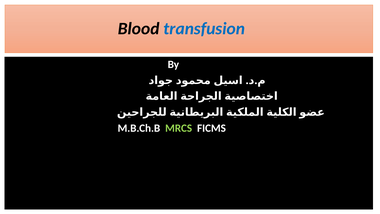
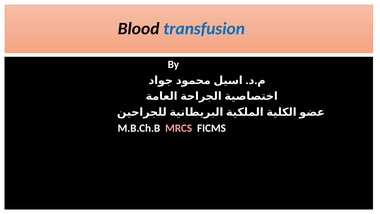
MRCS colour: light green -> pink (179, 128)
